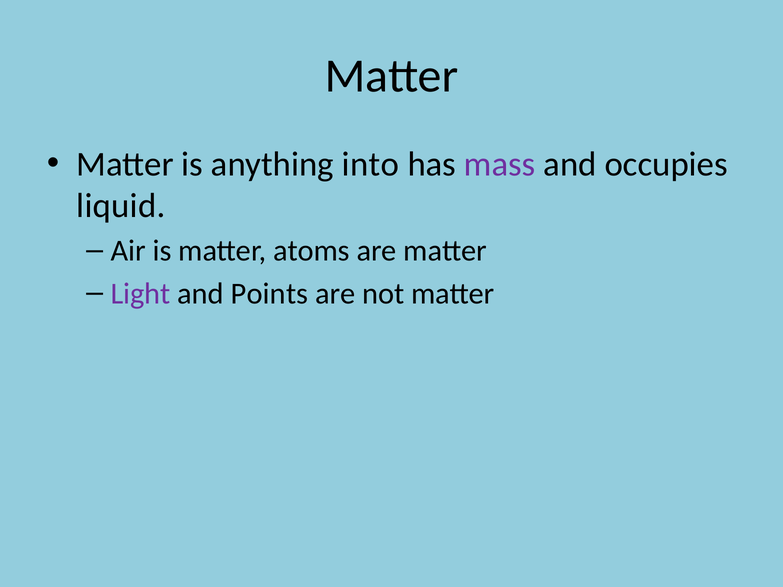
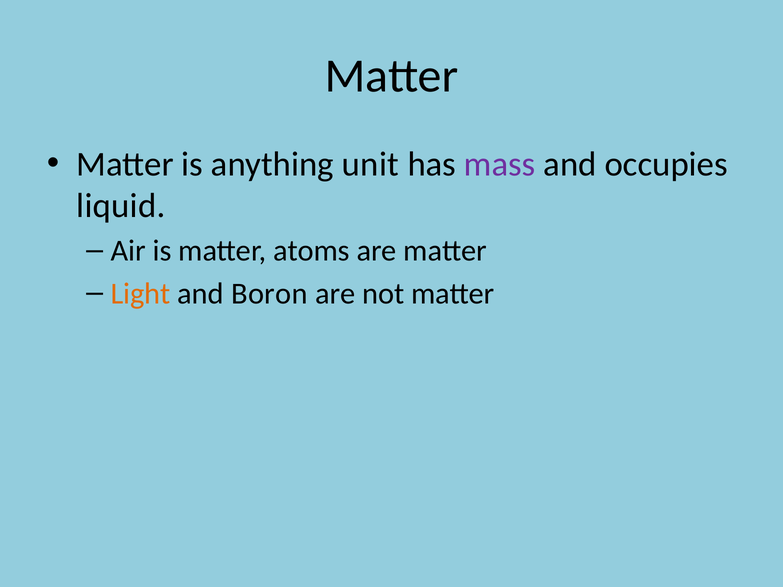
into: into -> unit (370, 164)
Light colour: purple -> orange (141, 294)
Points: Points -> Boron (269, 294)
